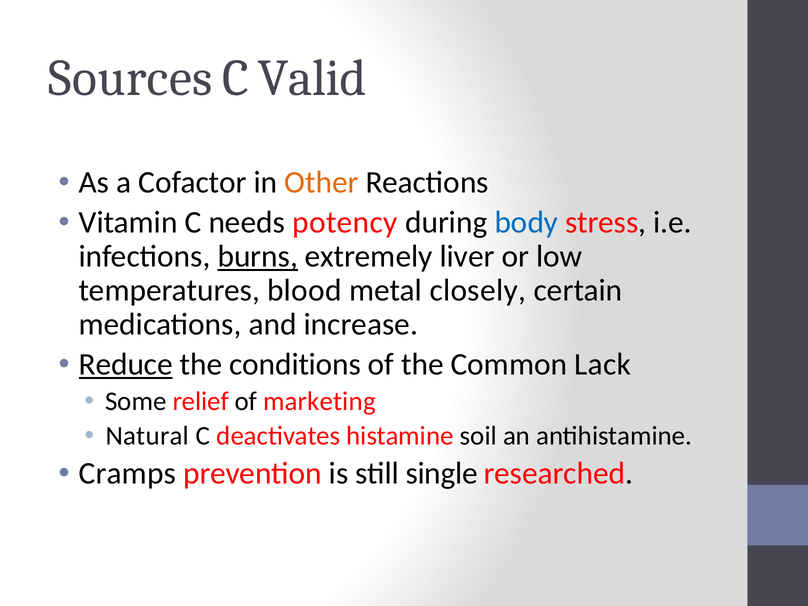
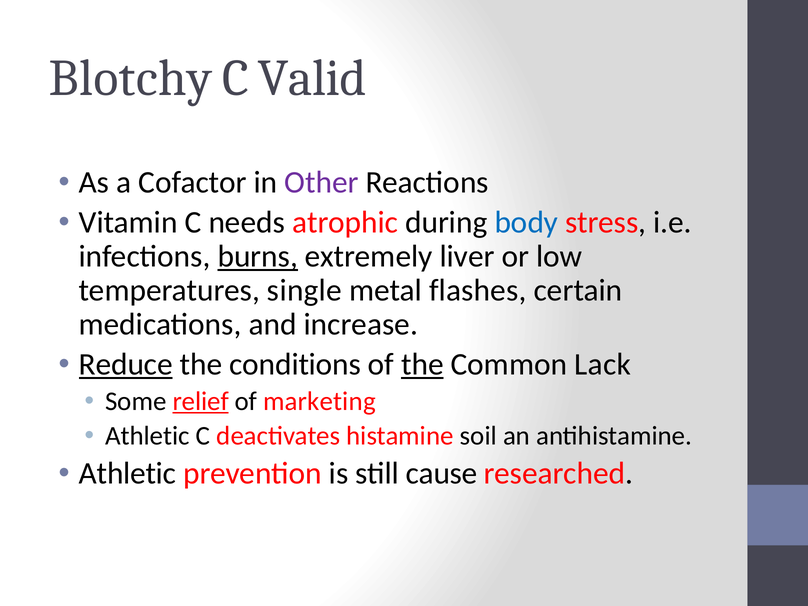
Sources: Sources -> Blotchy (130, 78)
Other colour: orange -> purple (321, 182)
potency: potency -> atrophic (345, 223)
blood: blood -> single (304, 290)
closely: closely -> flashes (478, 290)
the underline: none -> present (422, 364)
relief underline: none -> present (201, 401)
Natural: Natural -> Athletic (147, 436)
Cramps: Cramps -> Athletic (128, 473)
single: single -> cause (442, 473)
